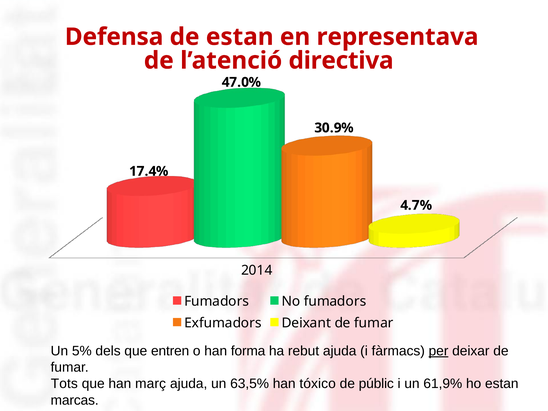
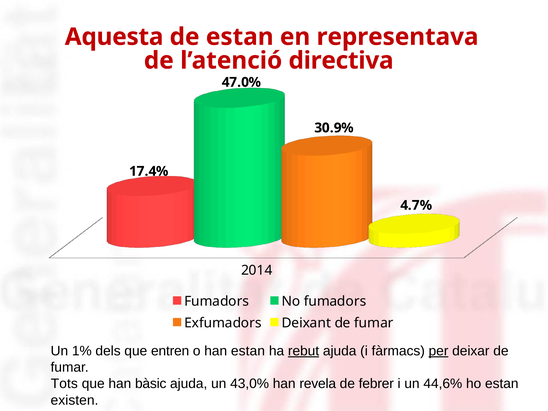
Defensa: Defensa -> Aquesta (114, 37)
5%: 5% -> 1% (82, 351)
han forma: forma -> estan (248, 351)
rebut underline: none -> present (304, 351)
març: març -> bàsic (151, 384)
63,5%: 63,5% -> 43,0% (250, 384)
tóxico: tóxico -> revela (318, 384)
públic: públic -> febrer (376, 384)
61,9%: 61,9% -> 44,6% (443, 384)
marcas: marcas -> existen (75, 400)
